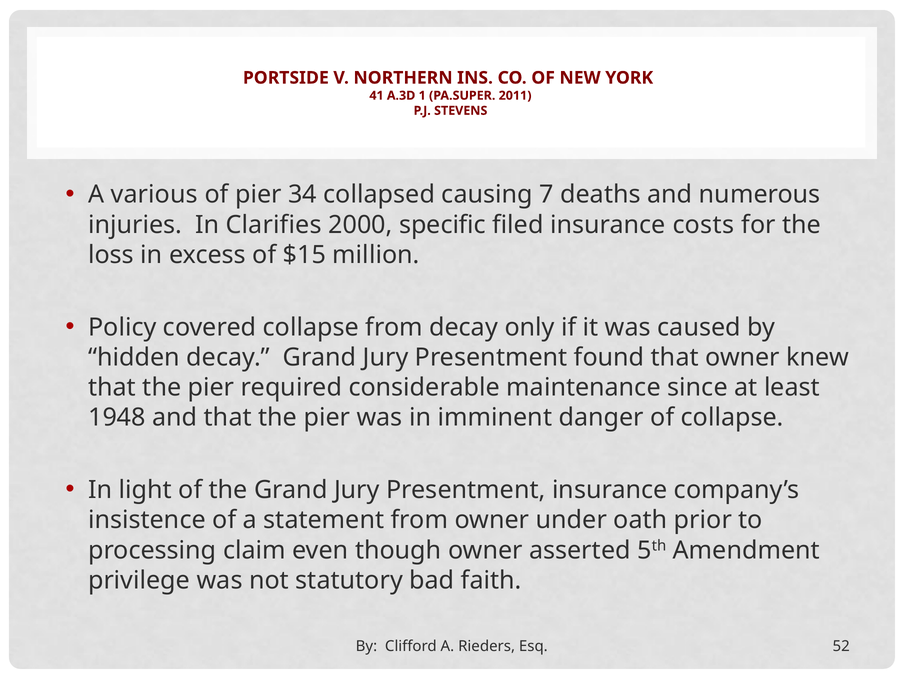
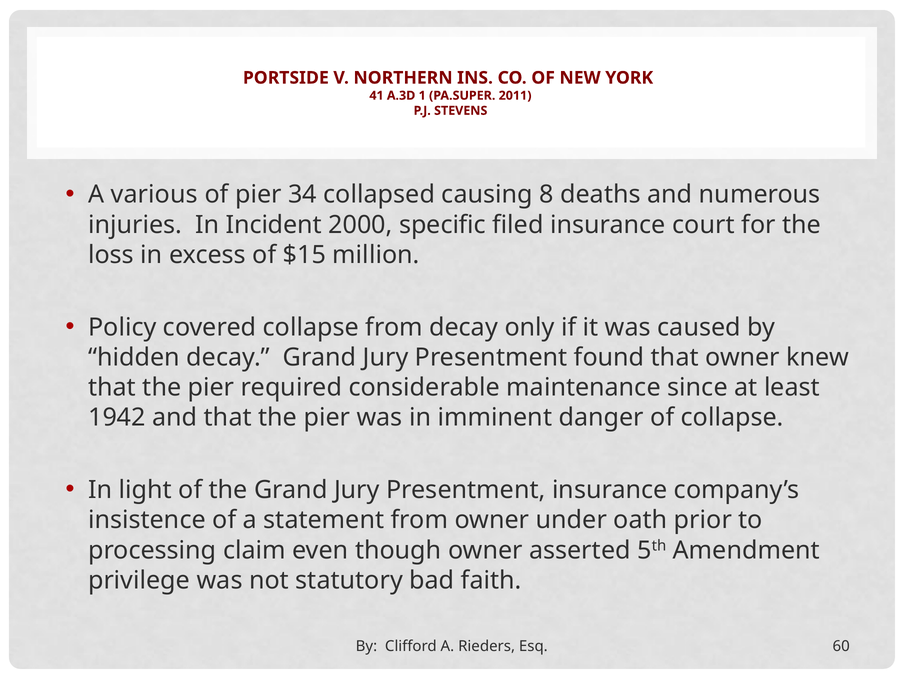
7: 7 -> 8 (547, 195)
Clarifies: Clarifies -> Incident (274, 225)
costs: costs -> court (703, 225)
1948: 1948 -> 1942 (117, 418)
52: 52 -> 60 (841, 646)
